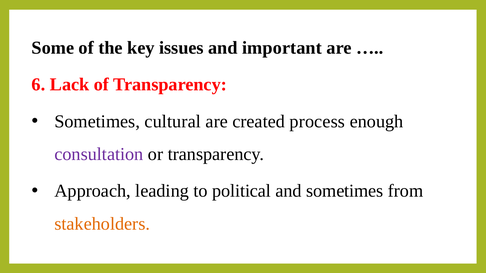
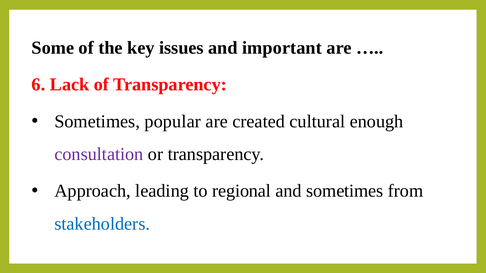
cultural: cultural -> popular (173, 122)
process: process -> cultural (317, 122)
political: political -> regional (242, 191)
stakeholders colour: orange -> blue (102, 224)
